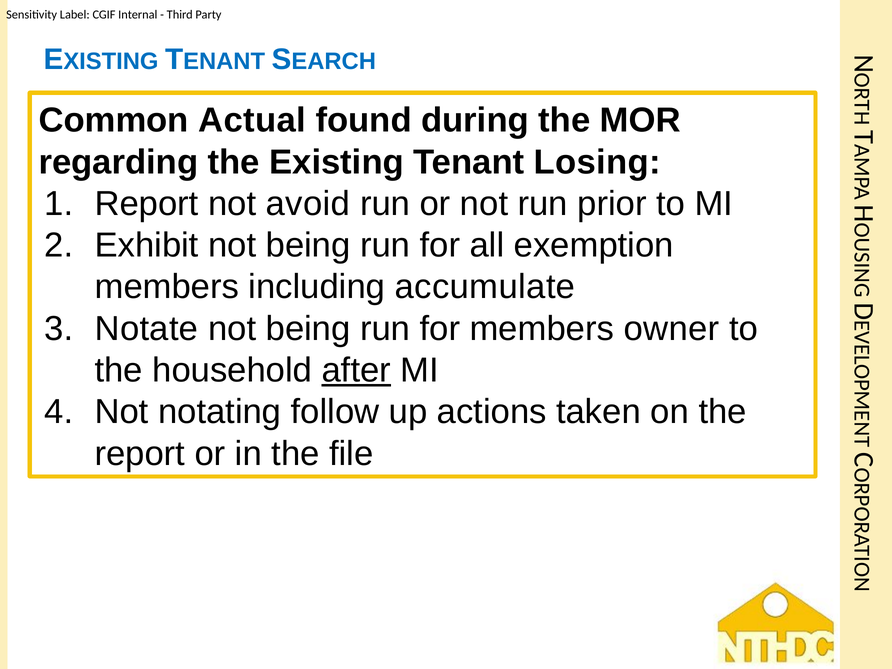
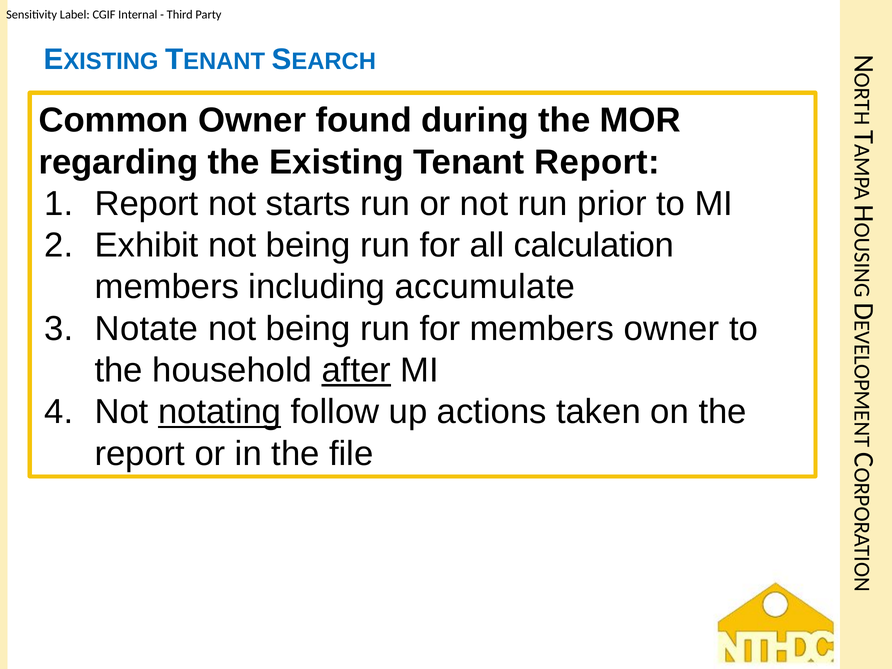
Common Actual: Actual -> Owner (252, 120)
Tenant Losing: Losing -> Report (597, 162)
avoid: avoid -> starts (308, 204)
exemption: exemption -> calculation (594, 245)
notating underline: none -> present (220, 412)
